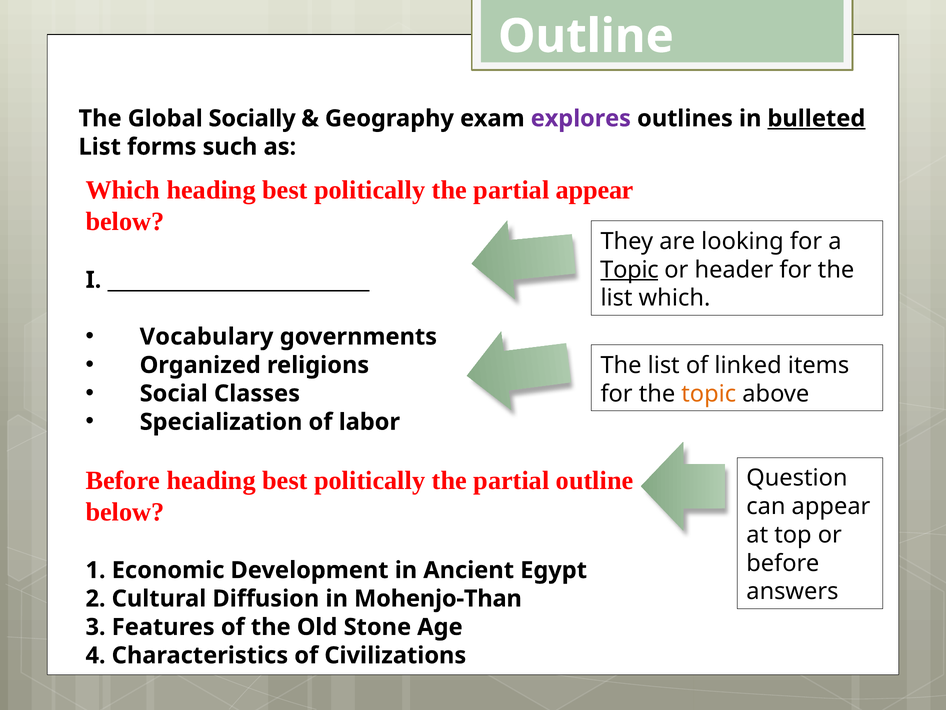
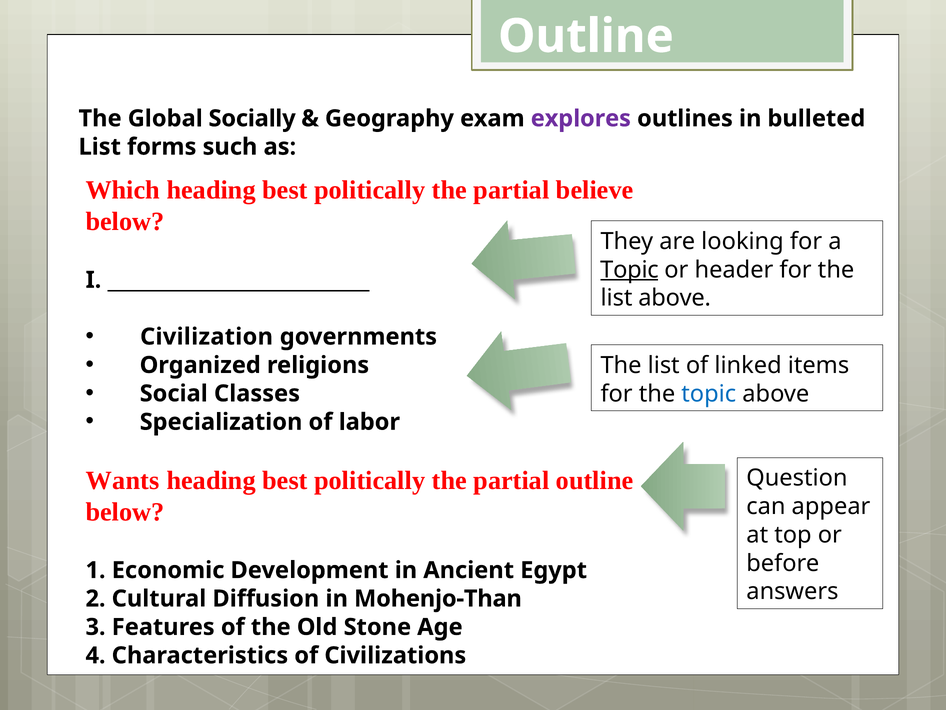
bulleted underline: present -> none (816, 118)
partial appear: appear -> believe (595, 190)
list which: which -> above (675, 298)
Vocabulary: Vocabulary -> Civilization (206, 337)
topic colour: orange -> blue (709, 394)
Before: Before -> Wants (123, 480)
